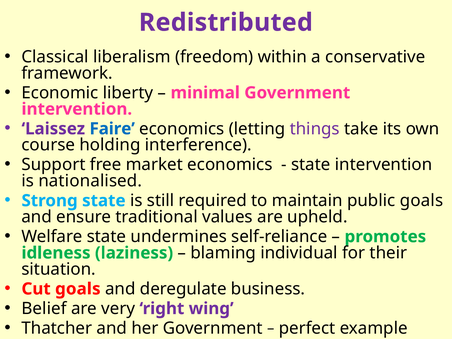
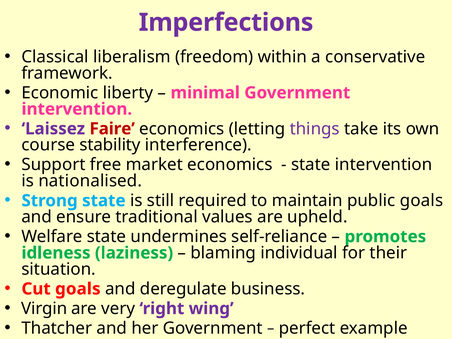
Redistributed: Redistributed -> Imperfections (226, 22)
Faire colour: blue -> red (112, 129)
holding: holding -> stability (110, 145)
Belief: Belief -> Virgin (44, 309)
